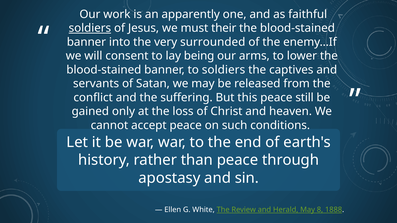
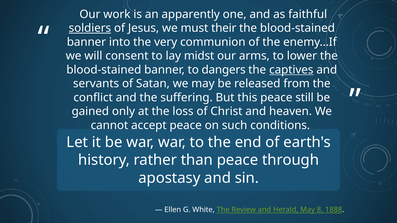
surrounded: surrounded -> communion (213, 42)
being: being -> midst (199, 56)
to soldiers: soldiers -> dangers (224, 70)
captives underline: none -> present (291, 70)
